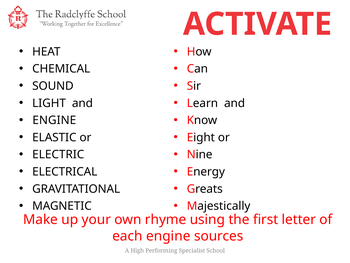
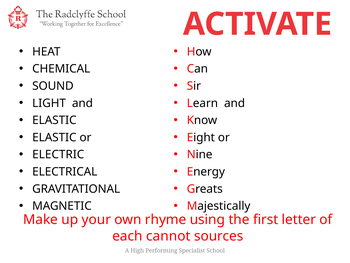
ENGINE: ENGINE -> ELASTIC (54, 120)
each engine: engine -> cannot (168, 236)
